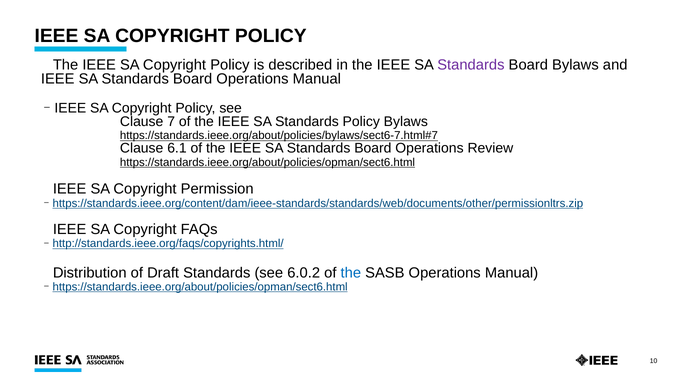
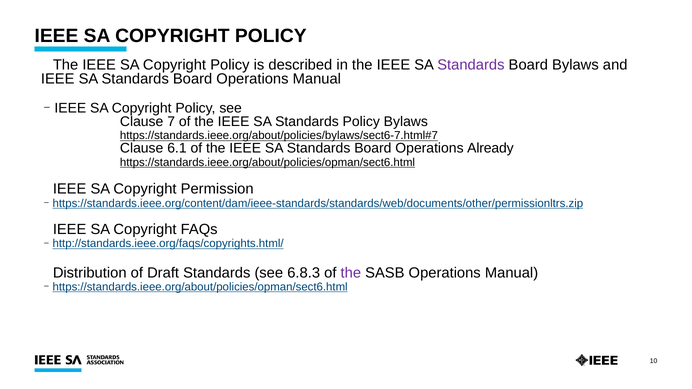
Review: Review -> Already (490, 148)
6.0.2: 6.0.2 -> 6.8.3 (304, 273)
the colour: blue -> purple (351, 273)
